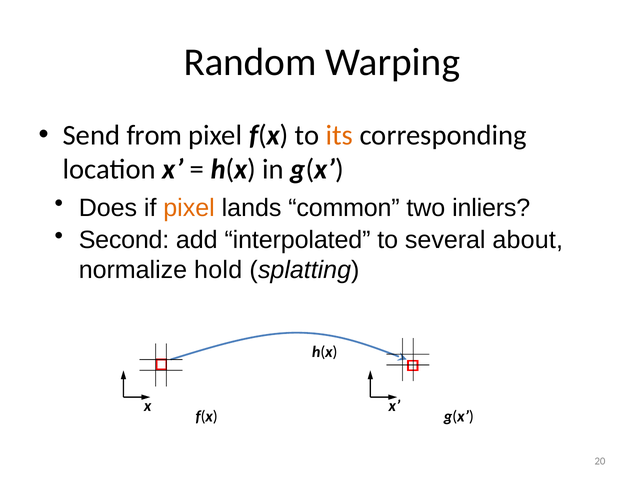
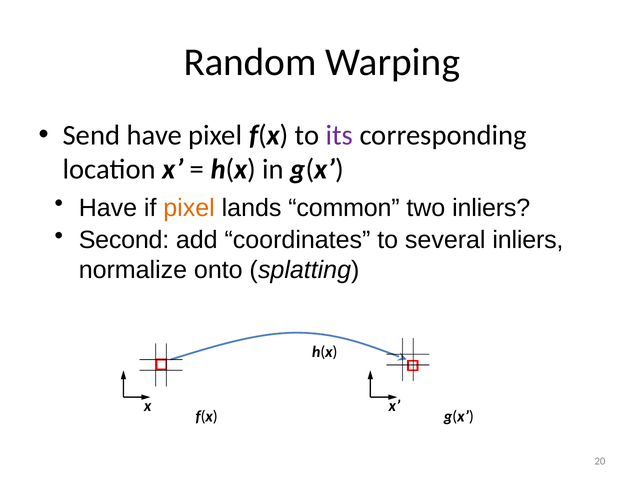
Send from: from -> have (154, 135)
its colour: orange -> purple (339, 135)
Does: Does -> Have (108, 208)
interpolated: interpolated -> coordinates (297, 240)
several about: about -> inliers (528, 240)
hold: hold -> onto (218, 270)
